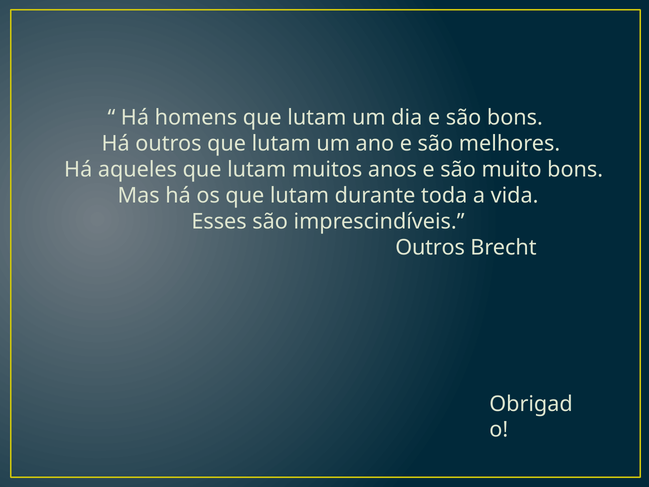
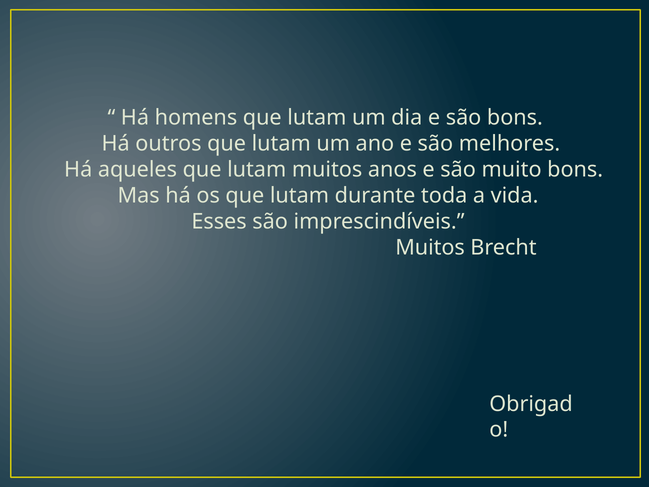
Outros: Outros -> Muitos (430, 247)
